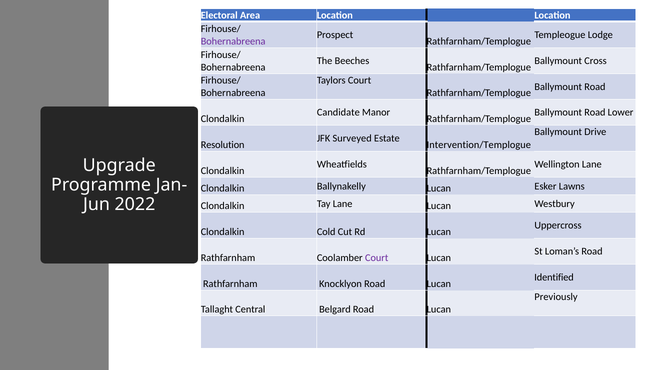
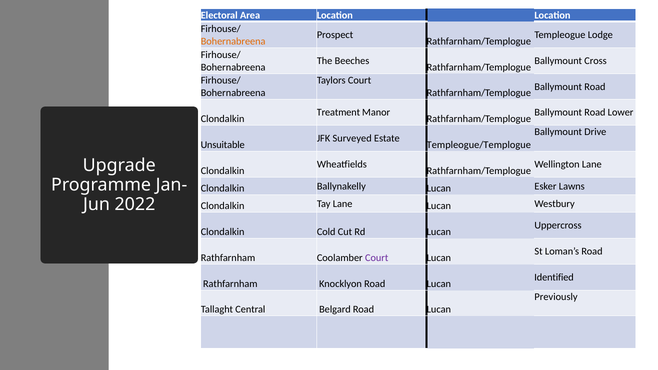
Bohernabreena colour: purple -> orange (233, 41)
Candidate: Candidate -> Treatment (338, 112)
Resolution: Resolution -> Unsuitable (223, 145)
Intervention/Templogue: Intervention/Templogue -> Templeogue/Templogue (479, 145)
